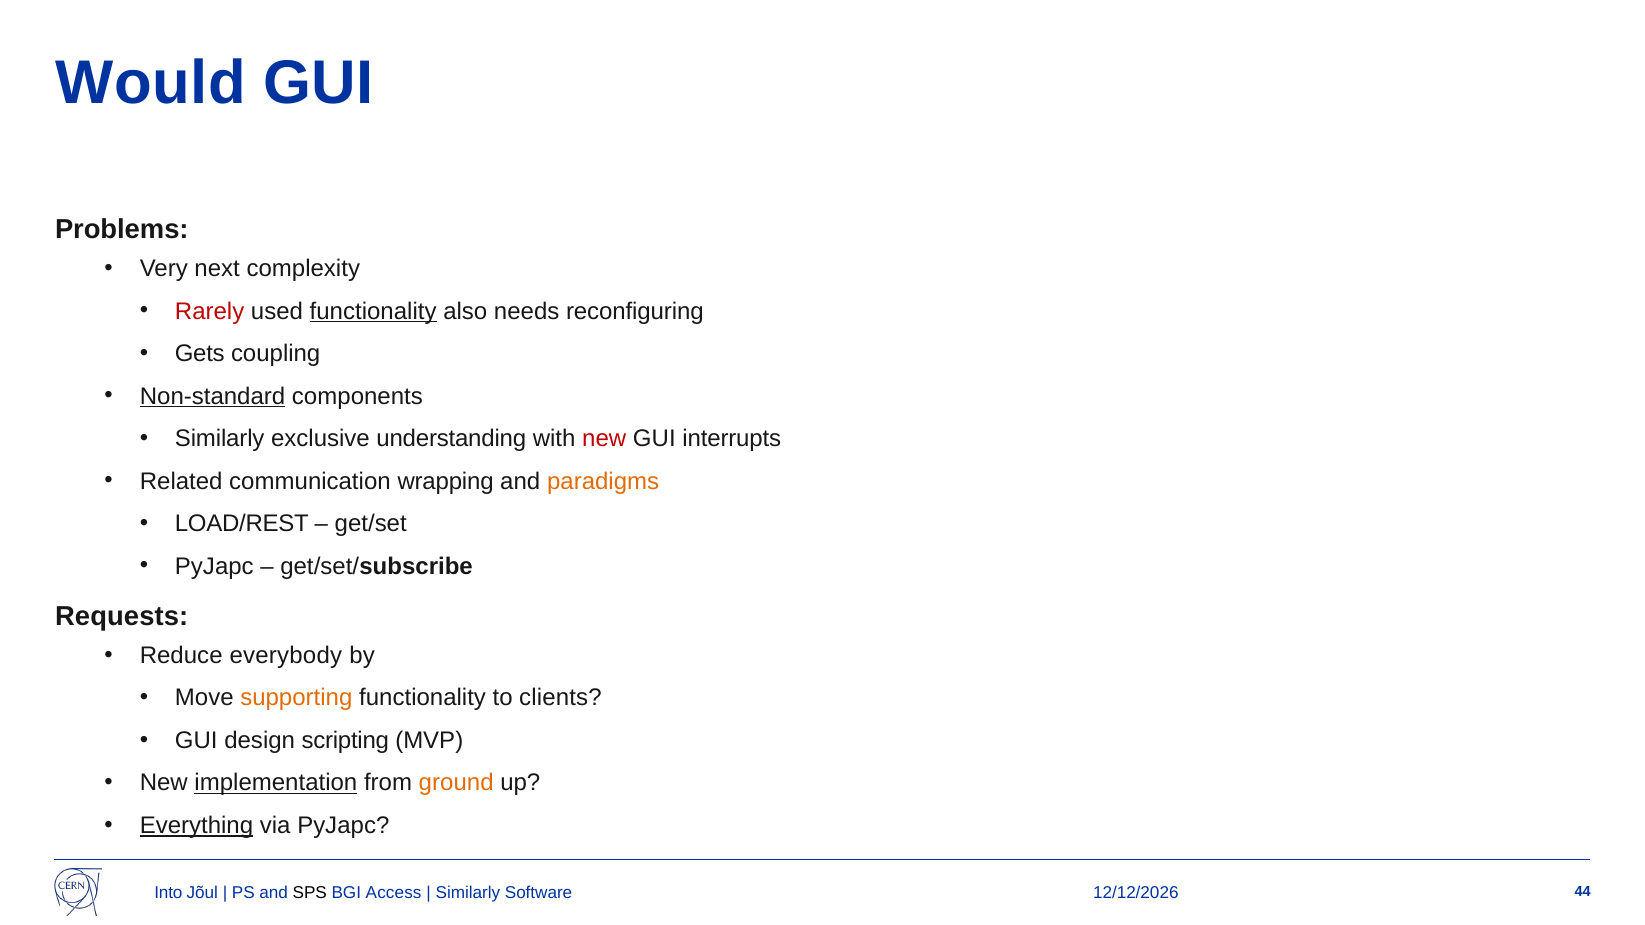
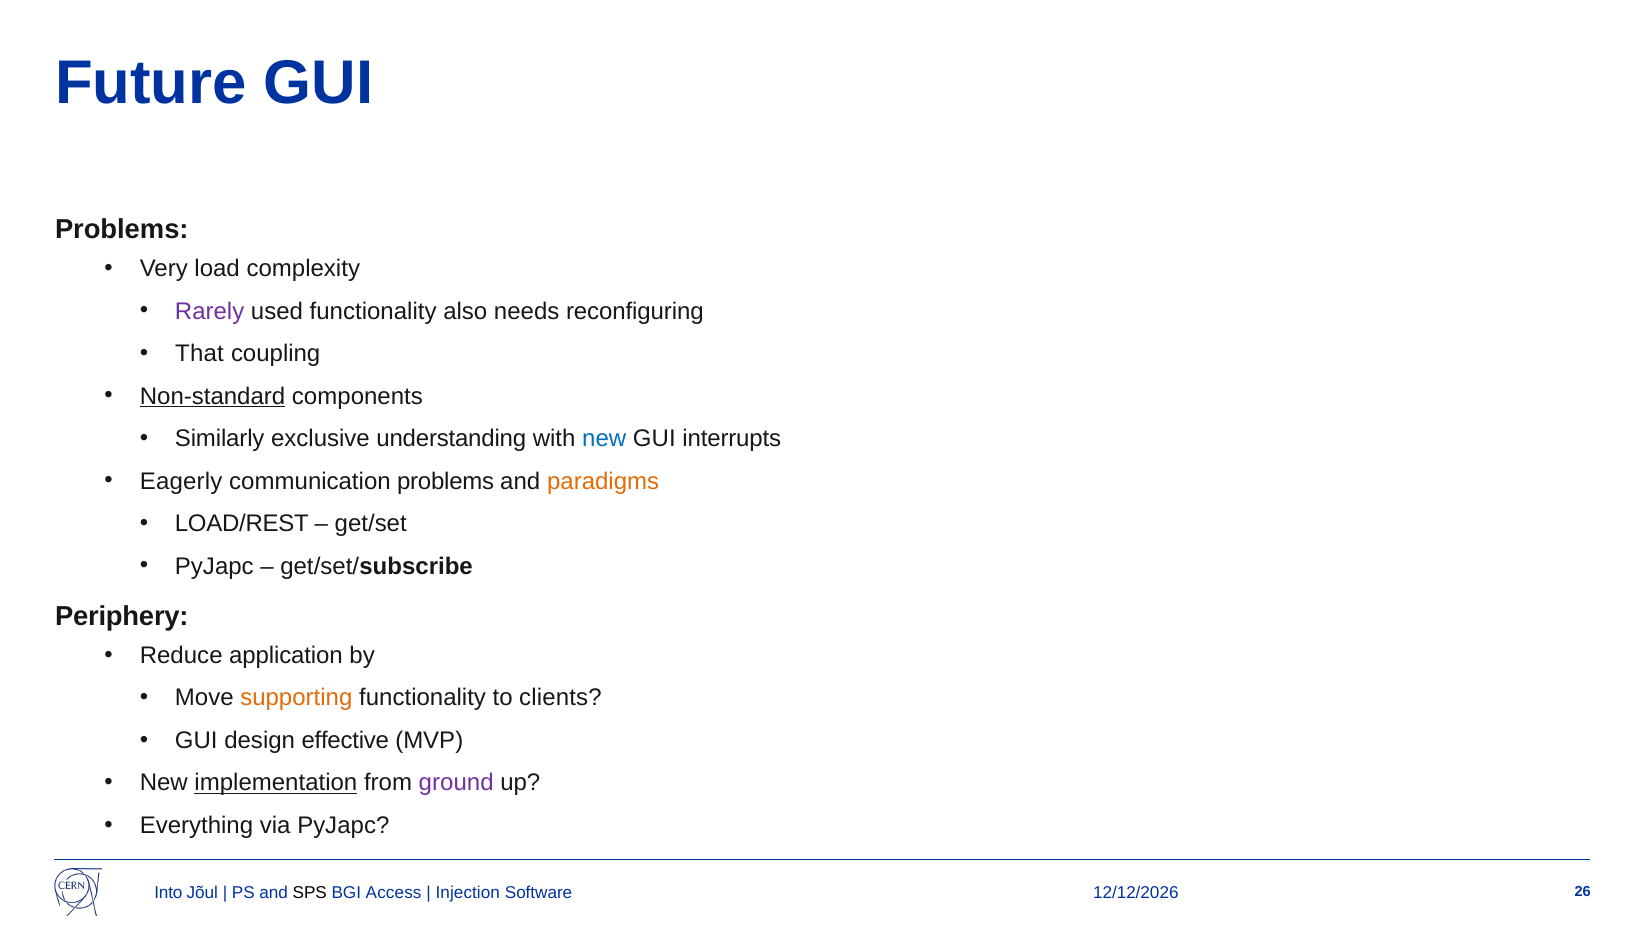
Would: Would -> Future (151, 83)
next: next -> load (217, 269)
Rarely colour: red -> purple (210, 312)
functionality underline: present -> none (373, 312)
Gets: Gets -> That (199, 354)
new colour: red -> blue (604, 439)
Related: Related -> Eagerly (181, 482)
communication wrapping: wrapping -> problems (446, 482)
Requests: Requests -> Periphery (122, 616)
everybody: everybody -> application (286, 656)
scripting: scripting -> effective (345, 741)
ground colour: orange -> purple (456, 783)
Everything underline: present -> none (197, 826)
Similarly: Similarly -> Injection (468, 893)
44: 44 -> 26 (1583, 892)
